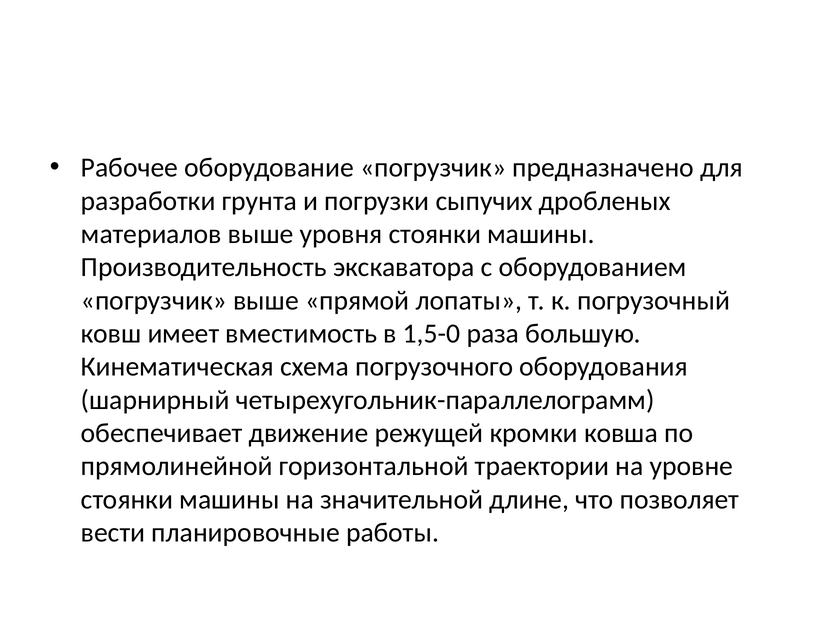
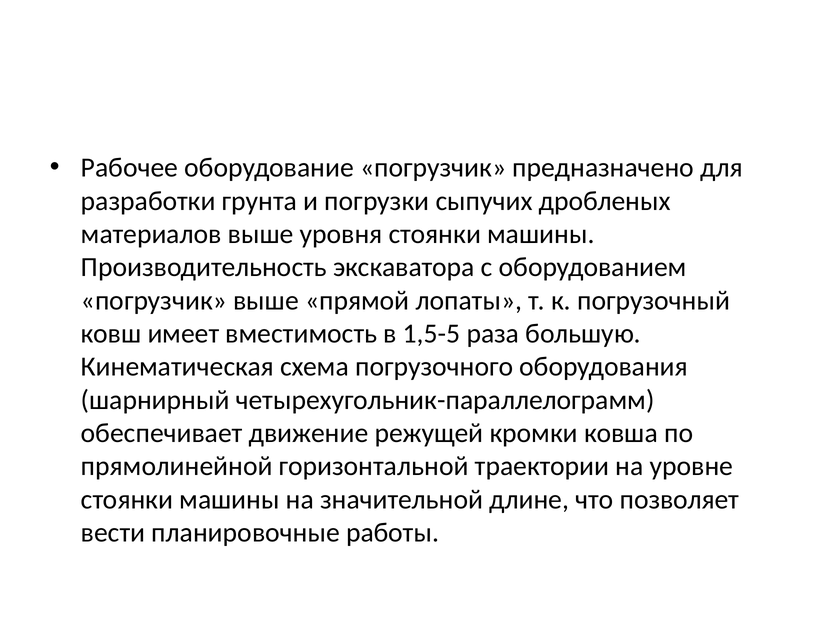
1,5-0: 1,5-0 -> 1,5-5 (432, 334)
